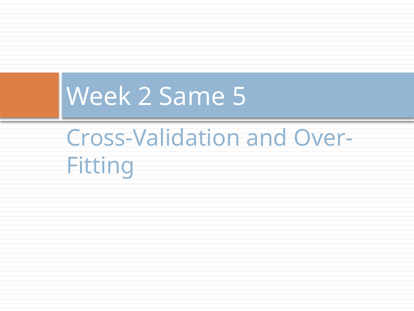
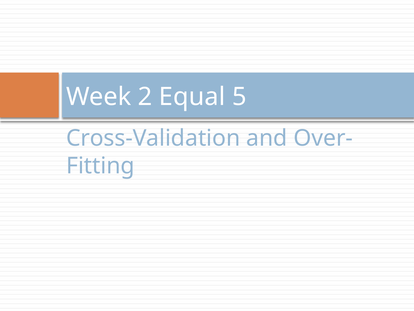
Same: Same -> Equal (192, 97)
